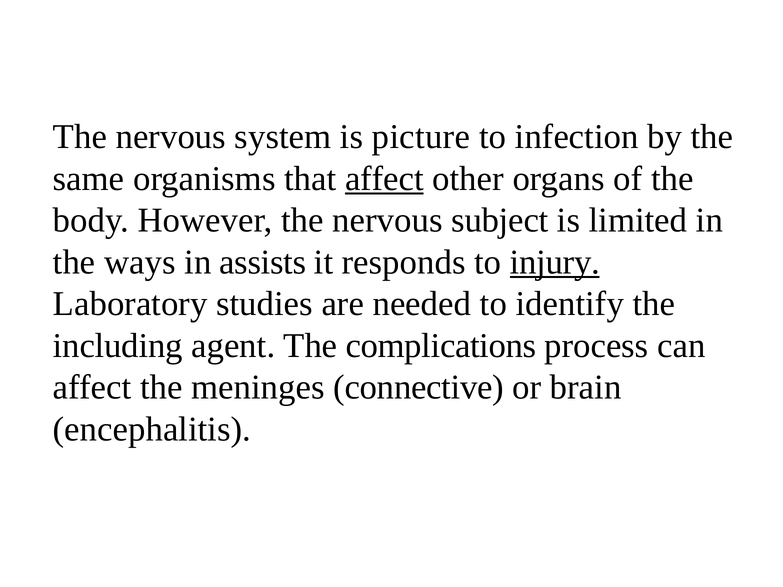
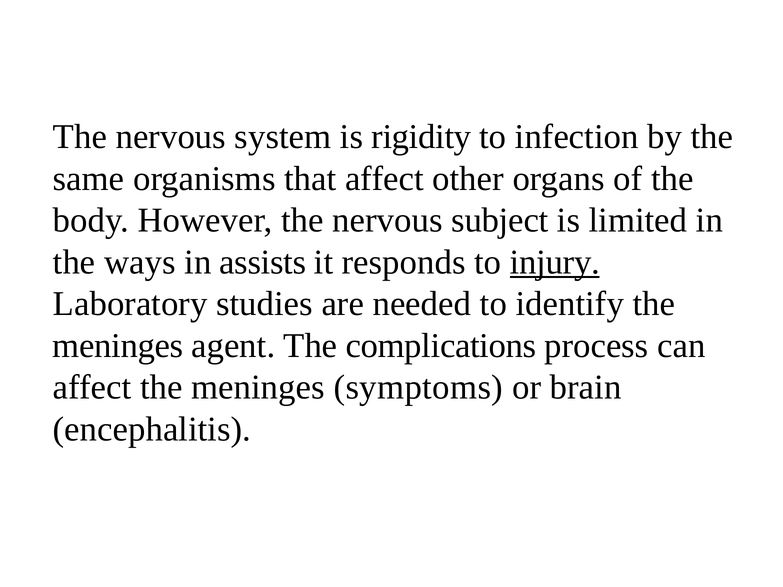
picture: picture -> rigidity (421, 137)
affect underline: present -> none (384, 179)
including: including -> meninges (118, 346)
connective: connective -> symptoms (418, 388)
